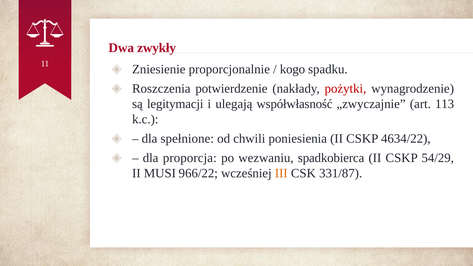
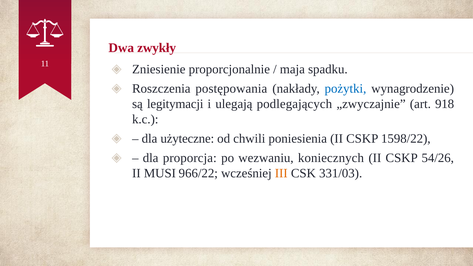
kogo: kogo -> maja (292, 69)
potwierdzenie: potwierdzenie -> postępowania (231, 89)
pożytki colour: red -> blue (345, 89)
współwłasność: współwłasność -> podlegających (294, 104)
113: 113 -> 918 (445, 104)
spełnione: spełnione -> użyteczne (187, 139)
4634/22: 4634/22 -> 1598/22 (406, 139)
spadkobierca: spadkobierca -> koniecznych (331, 158)
54/29: 54/29 -> 54/26 (438, 158)
331/87: 331/87 -> 331/03 (341, 173)
